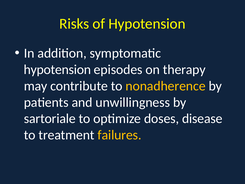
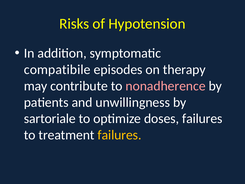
hypotension: hypotension -> compatibile (57, 70)
nonadherence colour: yellow -> pink (166, 86)
doses disease: disease -> failures (202, 118)
